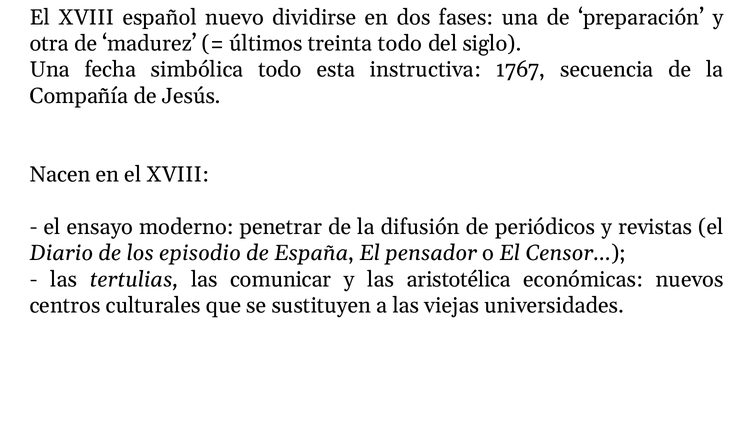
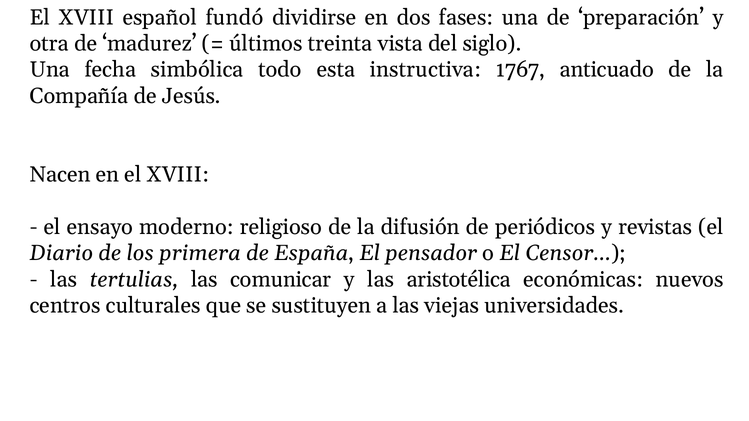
nuevo: nuevo -> fundó (235, 17)
treinta todo: todo -> vista (400, 44)
secuencia: secuencia -> anticuado (607, 70)
penetrar: penetrar -> religioso (281, 227)
episodio: episodio -> primera (200, 253)
